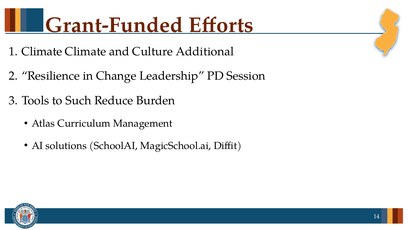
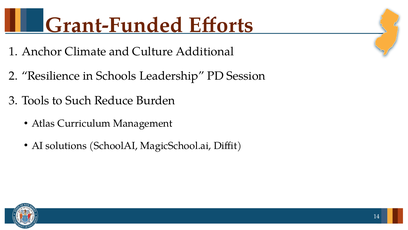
Climate: Climate -> Anchor (42, 52)
Change: Change -> Schools (116, 76)
